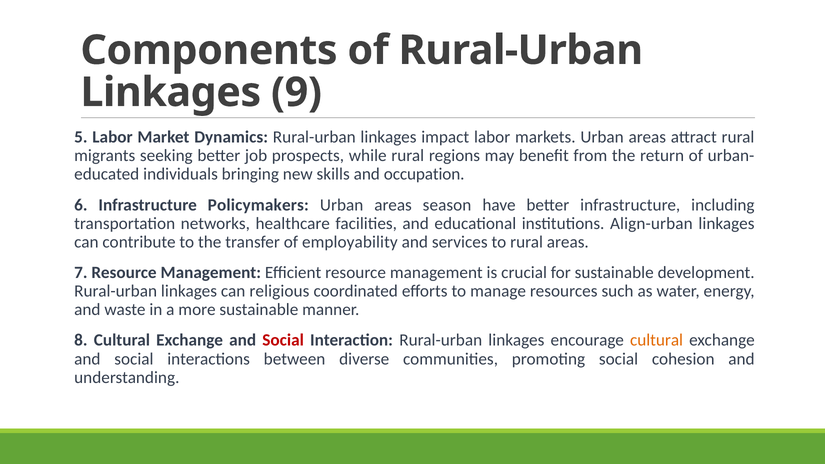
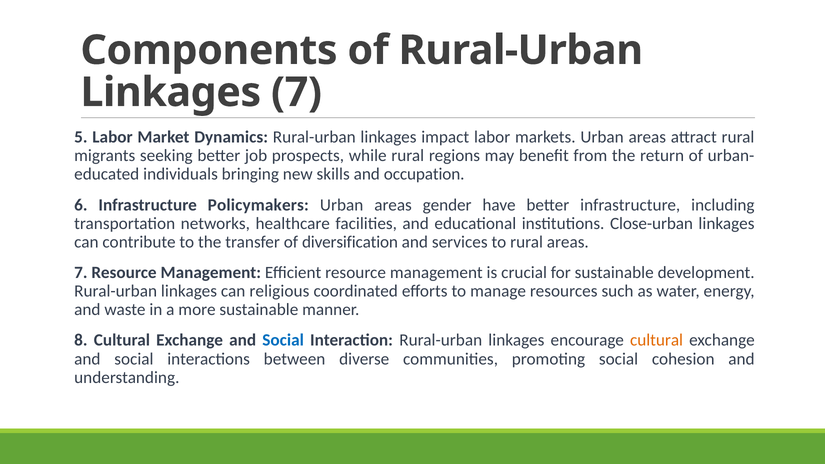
Linkages 9: 9 -> 7 (296, 92)
season: season -> gender (447, 205)
Align-urban: Align-urban -> Close-urban (651, 223)
employability: employability -> diversification (350, 242)
Social colour: red -> blue (283, 340)
